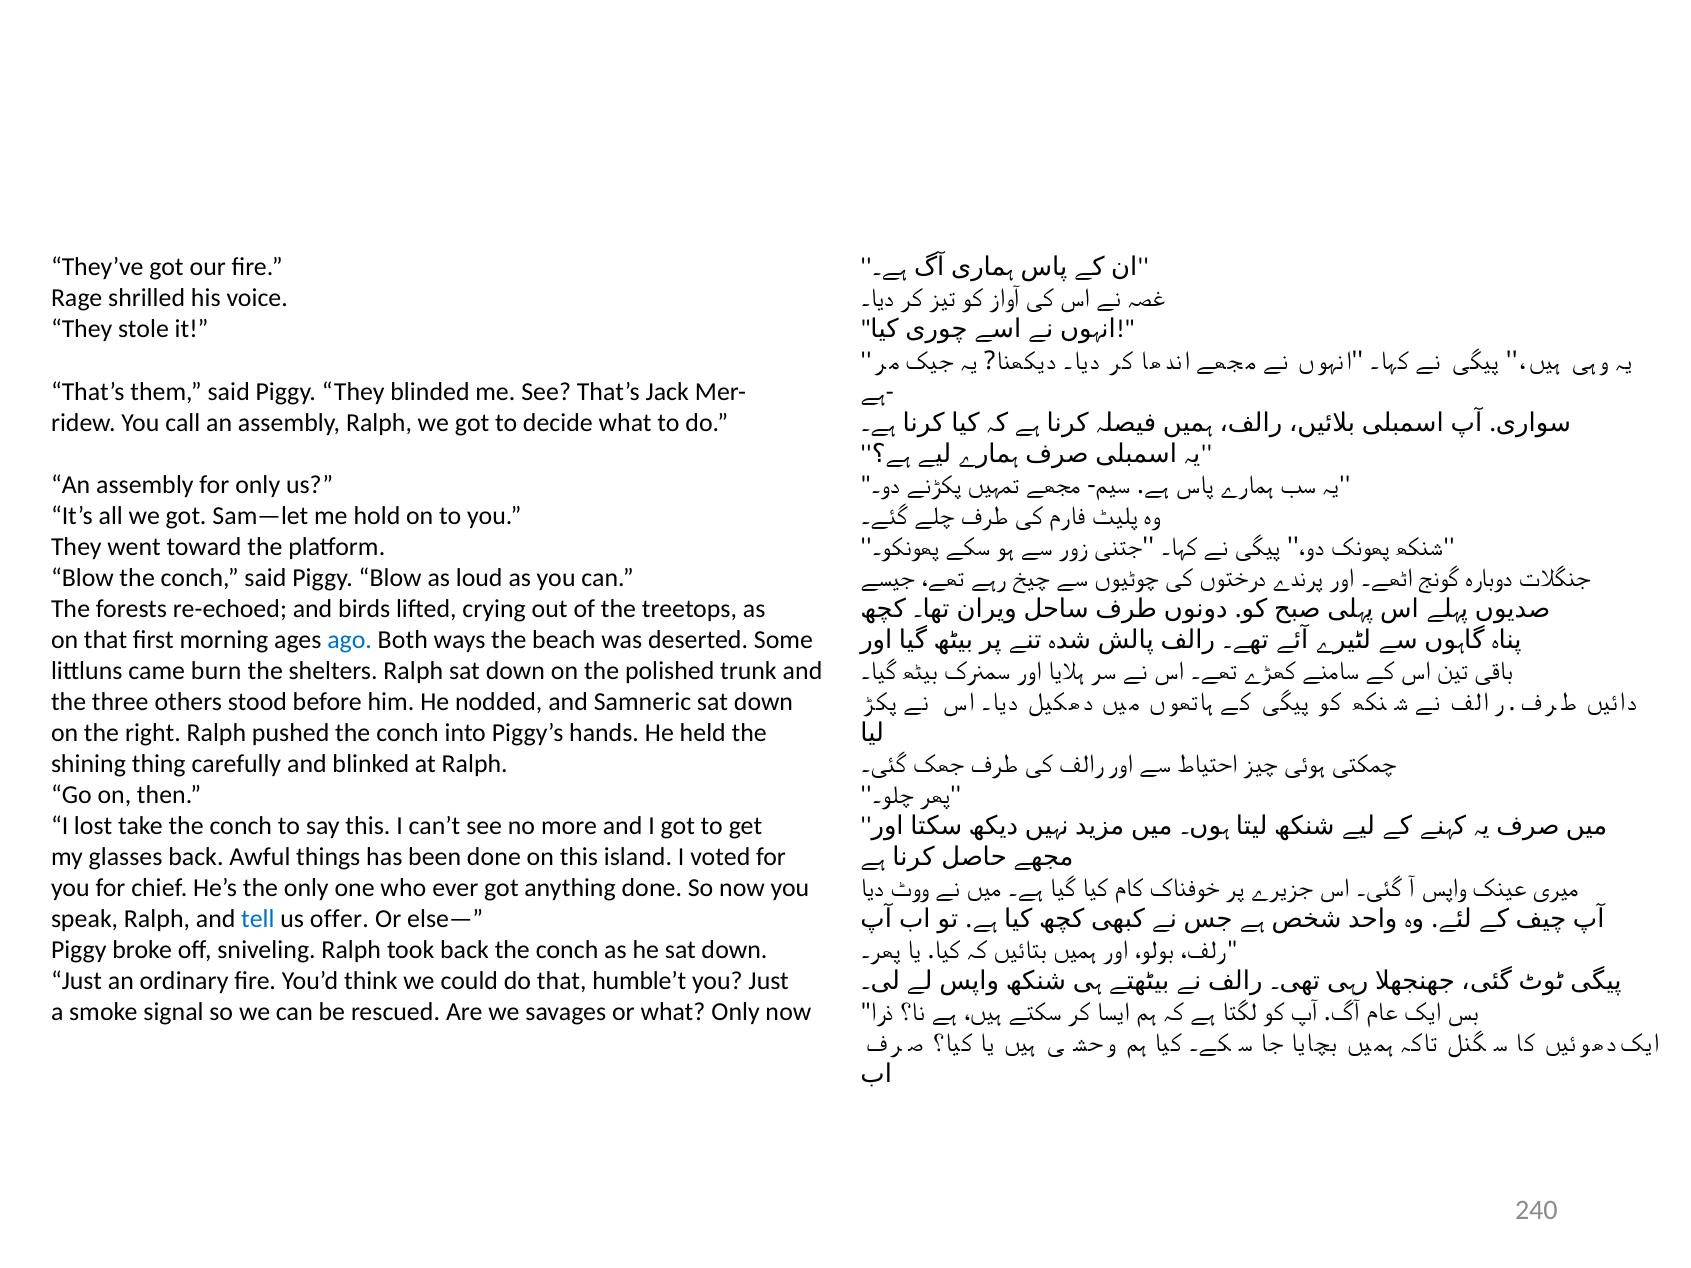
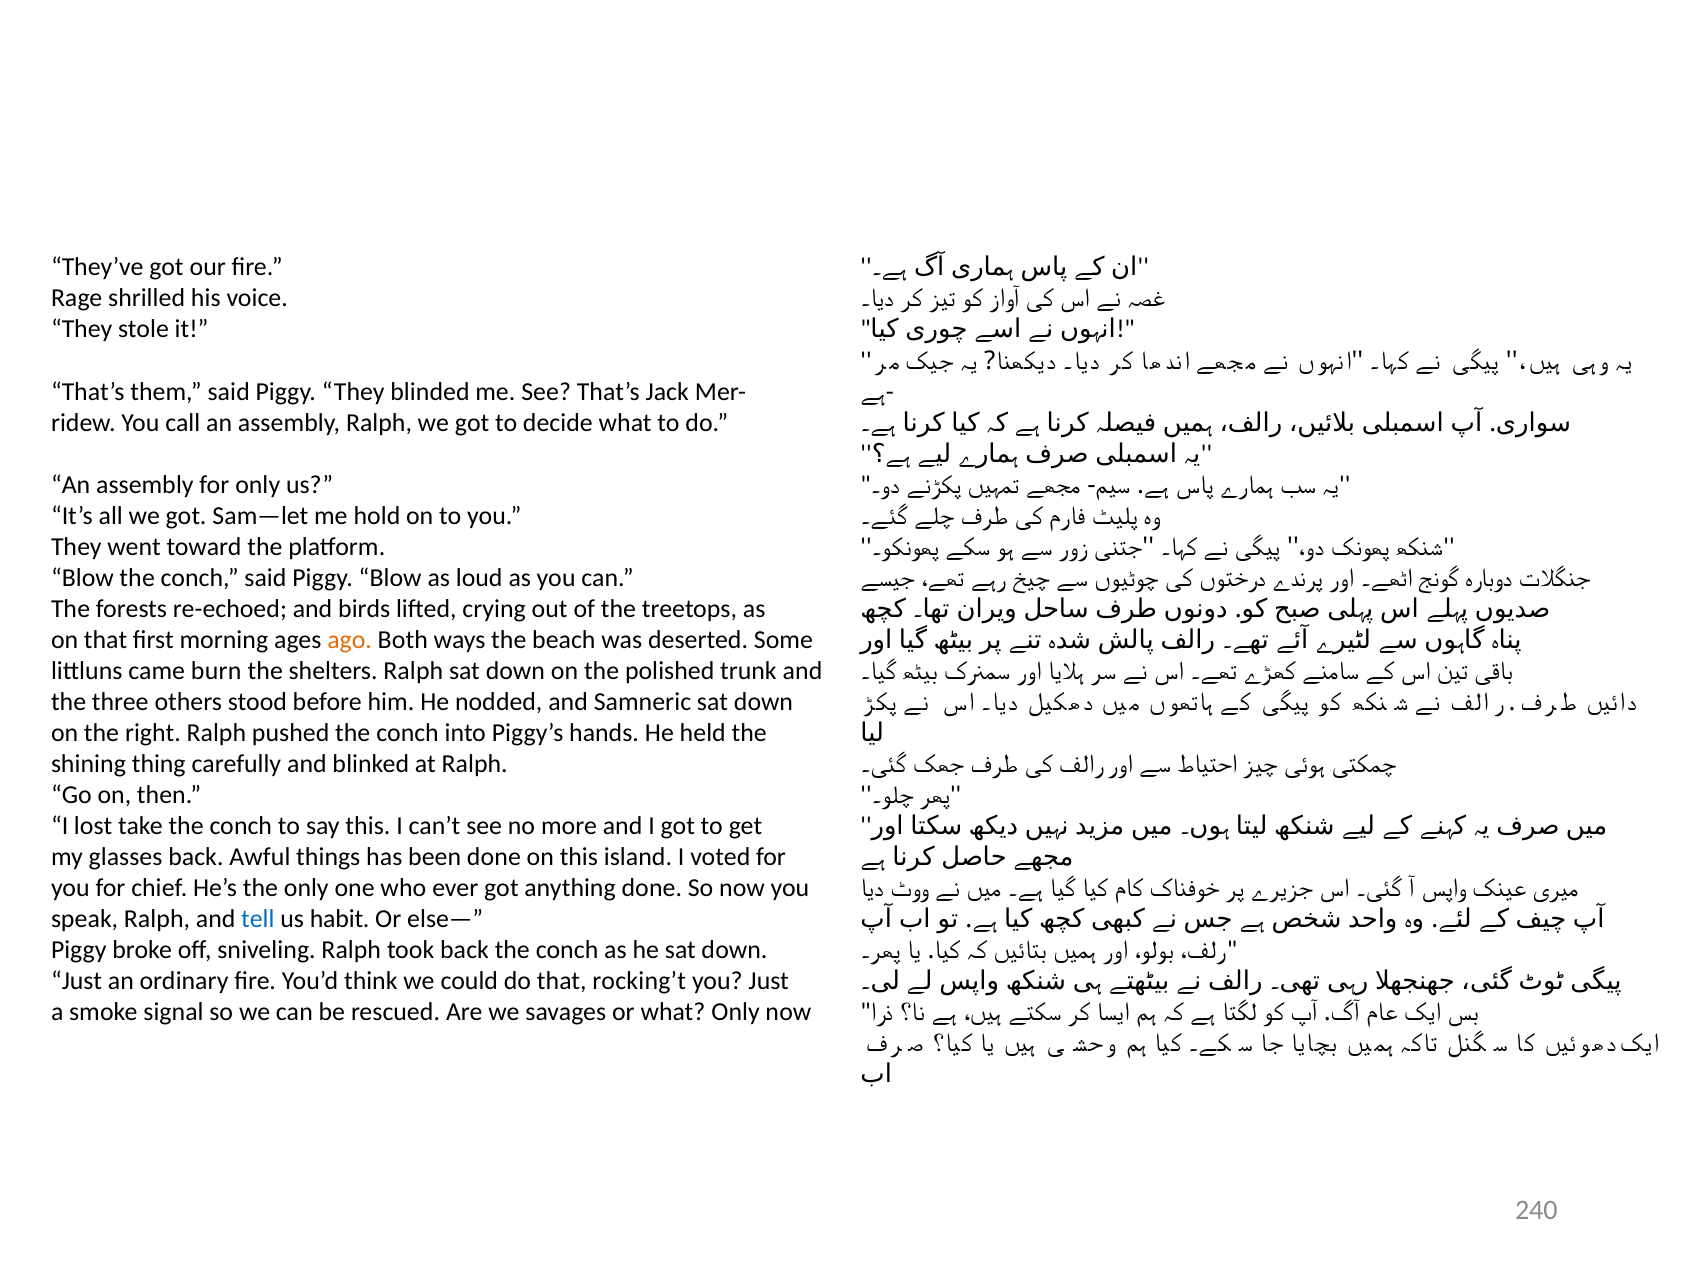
ago colour: blue -> orange (350, 640)
offer: offer -> habit (340, 919)
humble’t: humble’t -> rocking’t (639, 981)
